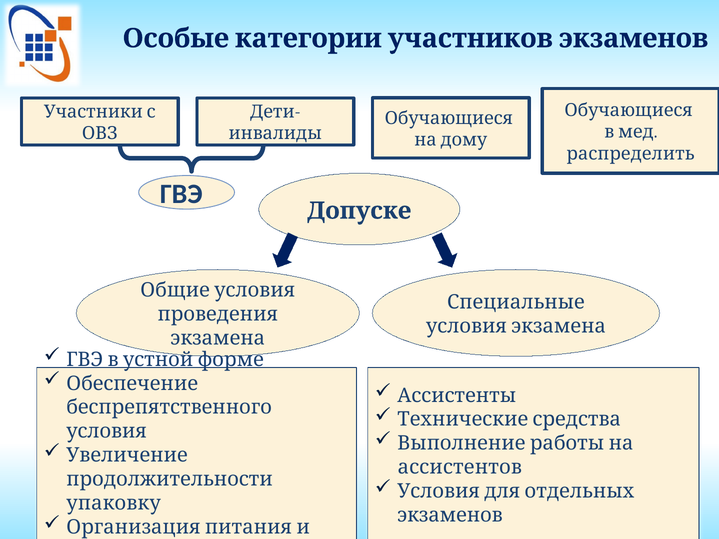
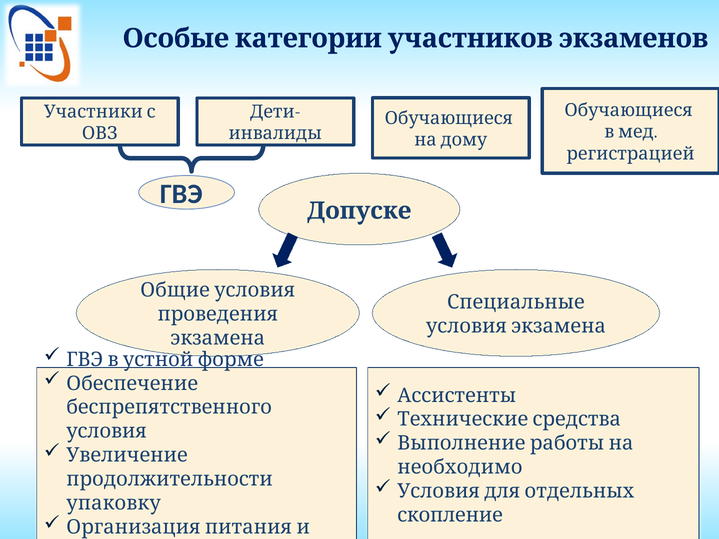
распределить: распределить -> регистрацией (631, 154)
ассистентов: ассистентов -> необходимо (460, 468)
экзаменов: экзаменов -> скопление (450, 515)
